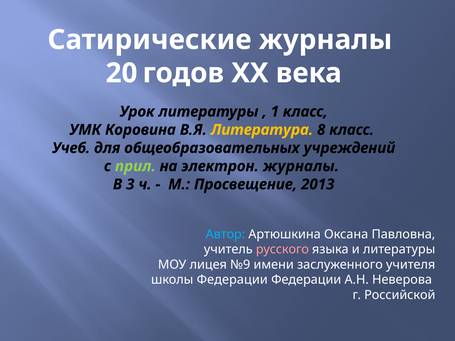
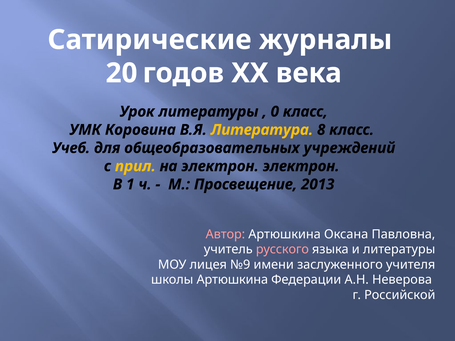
1: 1 -> 0 (275, 112)
прил colour: light green -> yellow (135, 166)
электрон журналы: журналы -> электрон (301, 166)
3: 3 -> 1 (130, 185)
Автор colour: light blue -> pink (225, 234)
школы Федерации: Федерации -> Артюшкина (232, 280)
